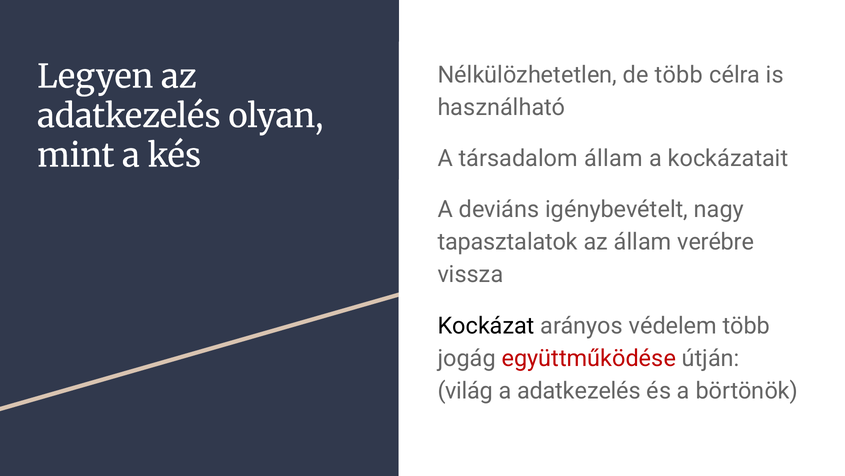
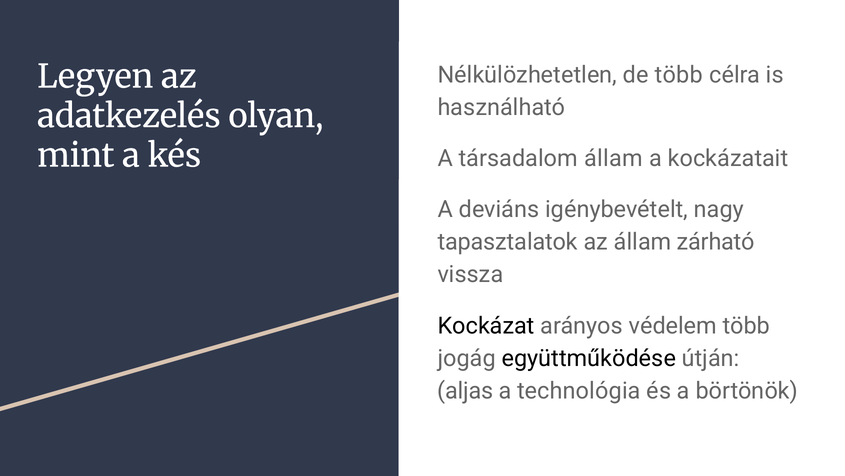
verébre: verébre -> zárható (716, 242)
együttműködése colour: red -> black (589, 358)
világ: világ -> aljas (465, 390)
a adatkezelés: adatkezelés -> technológia (579, 390)
